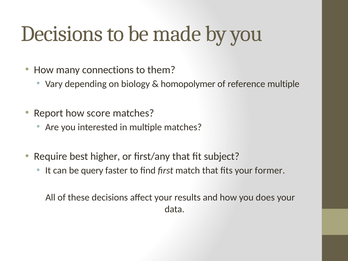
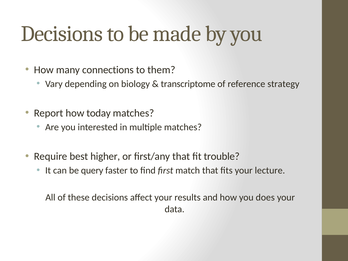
homopolymer: homopolymer -> transcriptome (188, 84)
reference multiple: multiple -> strategy (283, 84)
score: score -> today (99, 113)
subject: subject -> trouble (222, 156)
former: former -> lecture (270, 170)
